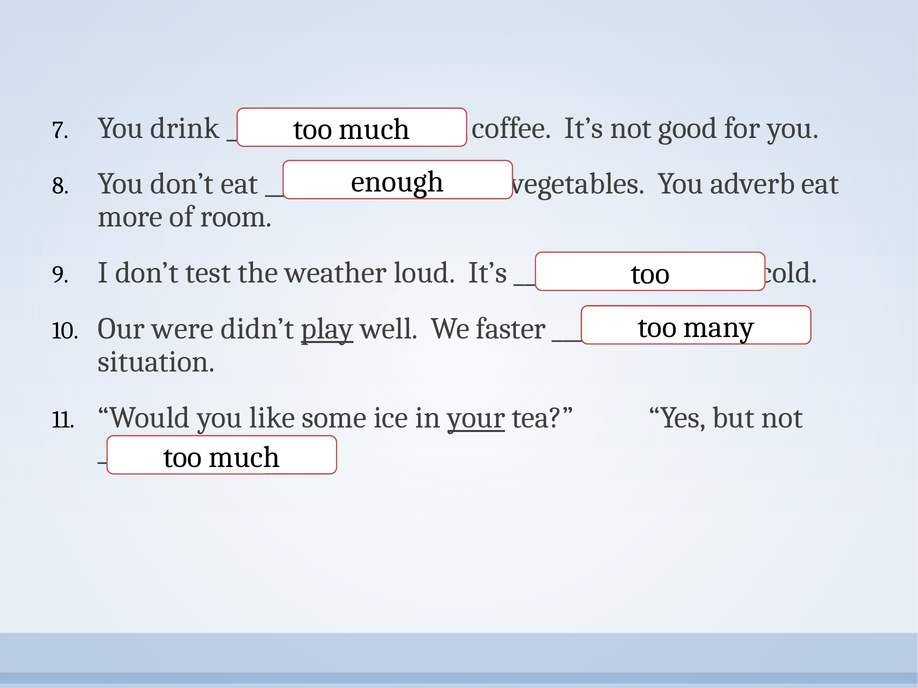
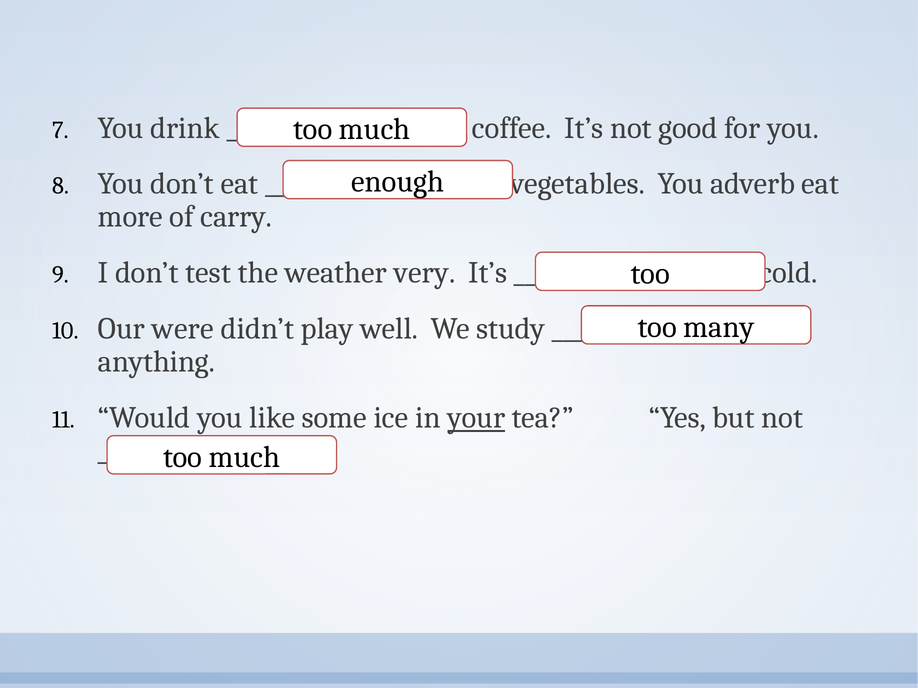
room: room -> carry (236, 217)
loud: loud -> very (425, 273)
play underline: present -> none (327, 329)
faster: faster -> study (511, 329)
situation: situation -> anything (157, 362)
